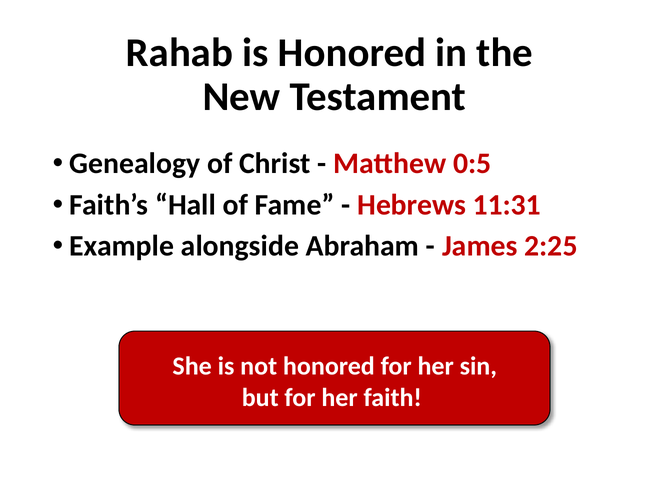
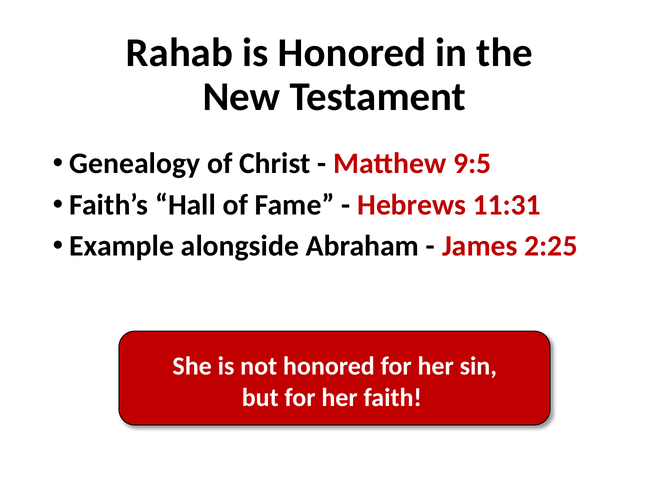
0:5: 0:5 -> 9:5 (472, 164)
